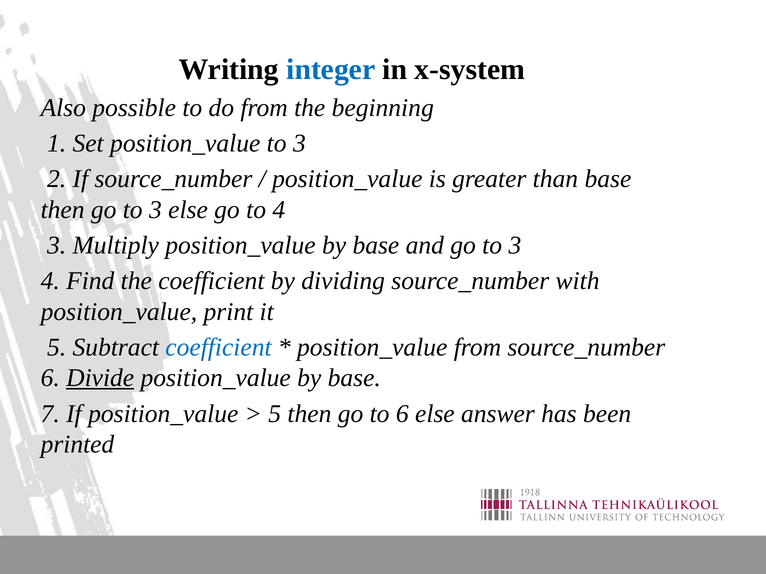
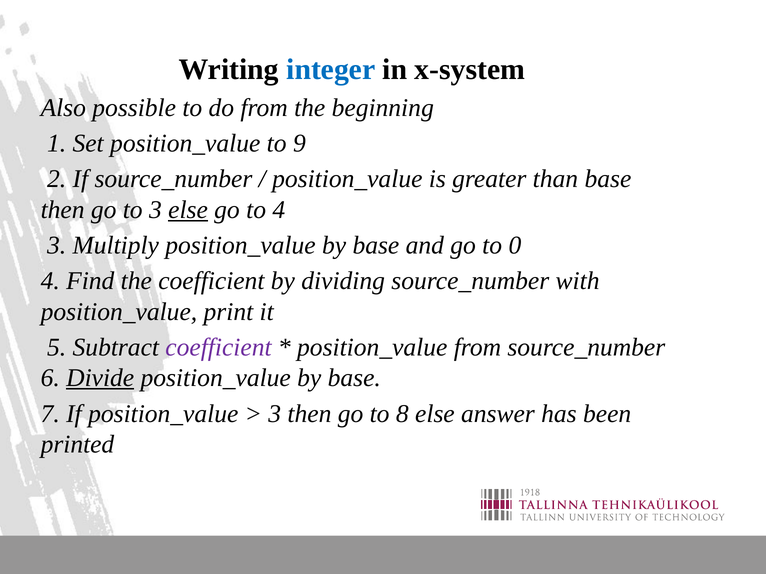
position_value to 3: 3 -> 9 (299, 143)
else underline: none -> present (188, 210)
and go to 3: 3 -> 0 (515, 246)
coefficient colour: blue -> purple (218, 348)
5: 5 -> 3 (275, 414)
to 6: 6 -> 8 (402, 414)
